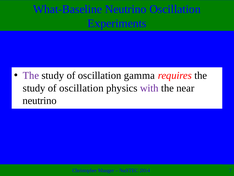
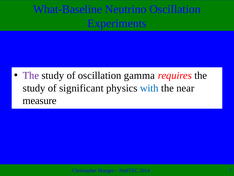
oscillation: oscillation -> significant (81, 88)
with colour: purple -> blue (149, 88)
neutrino: neutrino -> measure (40, 100)
